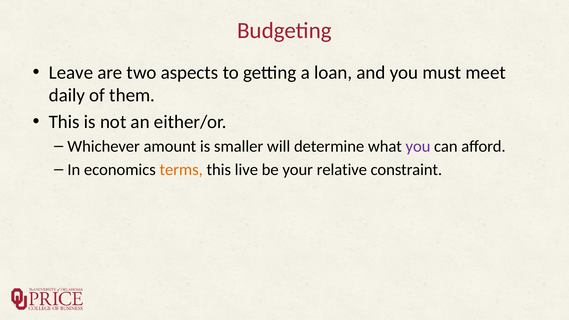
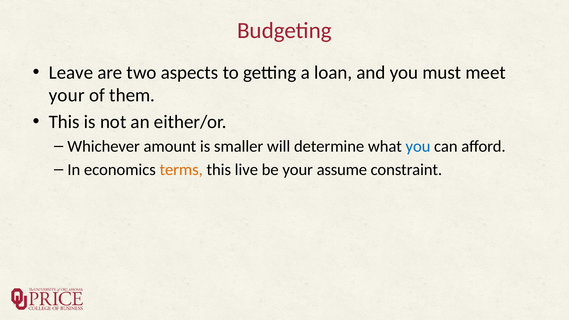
daily: daily -> your (67, 95)
you colour: purple -> blue (418, 146)
relative: relative -> assume (342, 170)
